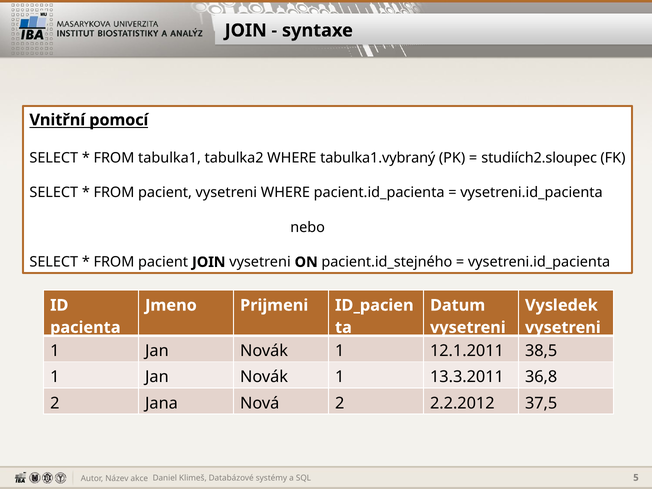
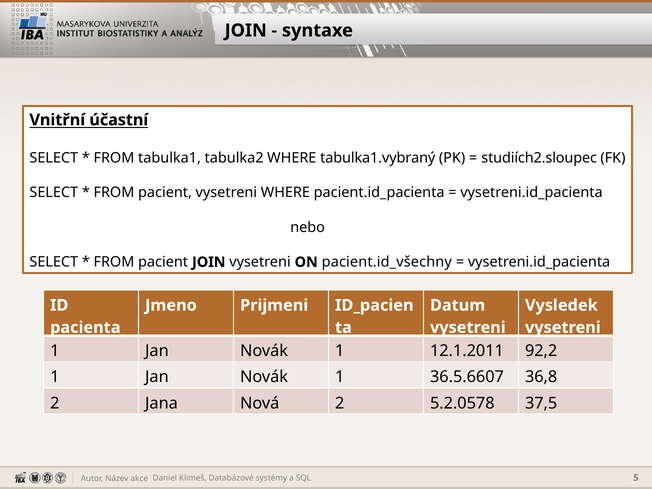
pomocí: pomocí -> účastní (119, 120)
pacient.id_stejného: pacient.id_stejného -> pacient.id_všechny (387, 262)
38,5: 38,5 -> 92,2 (541, 351)
13.3.2011: 13.3.2011 -> 36.5.6607 (467, 377)
2.2.2012: 2.2.2012 -> 5.2.0578 (462, 403)
